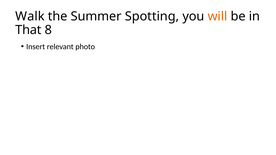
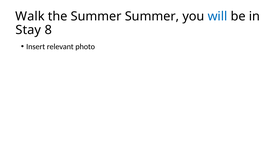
Summer Spotting: Spotting -> Summer (152, 16)
will colour: orange -> blue (217, 16)
That: That -> Stay (28, 30)
